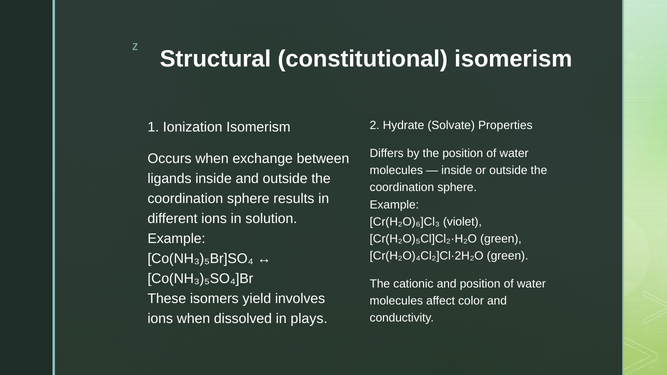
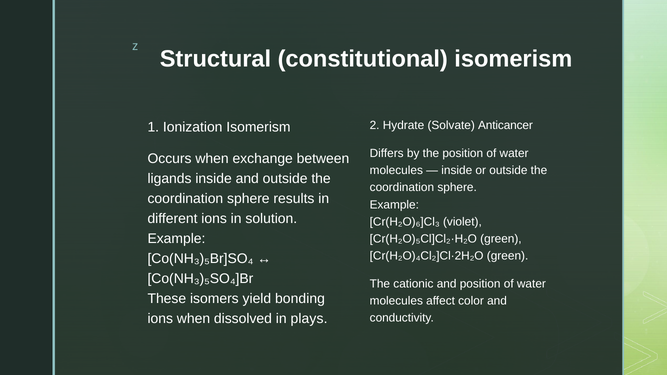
Properties: Properties -> Anticancer (505, 126)
involves: involves -> bonding (300, 299)
